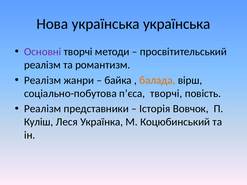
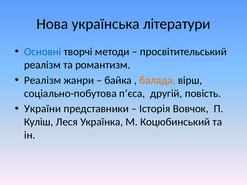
українська українська: українська -> літератури (177, 24)
Основні colour: purple -> blue (43, 52)
п’єса творчі: творчі -> другій (166, 94)
Реалізм: Реалізм -> України (43, 109)
